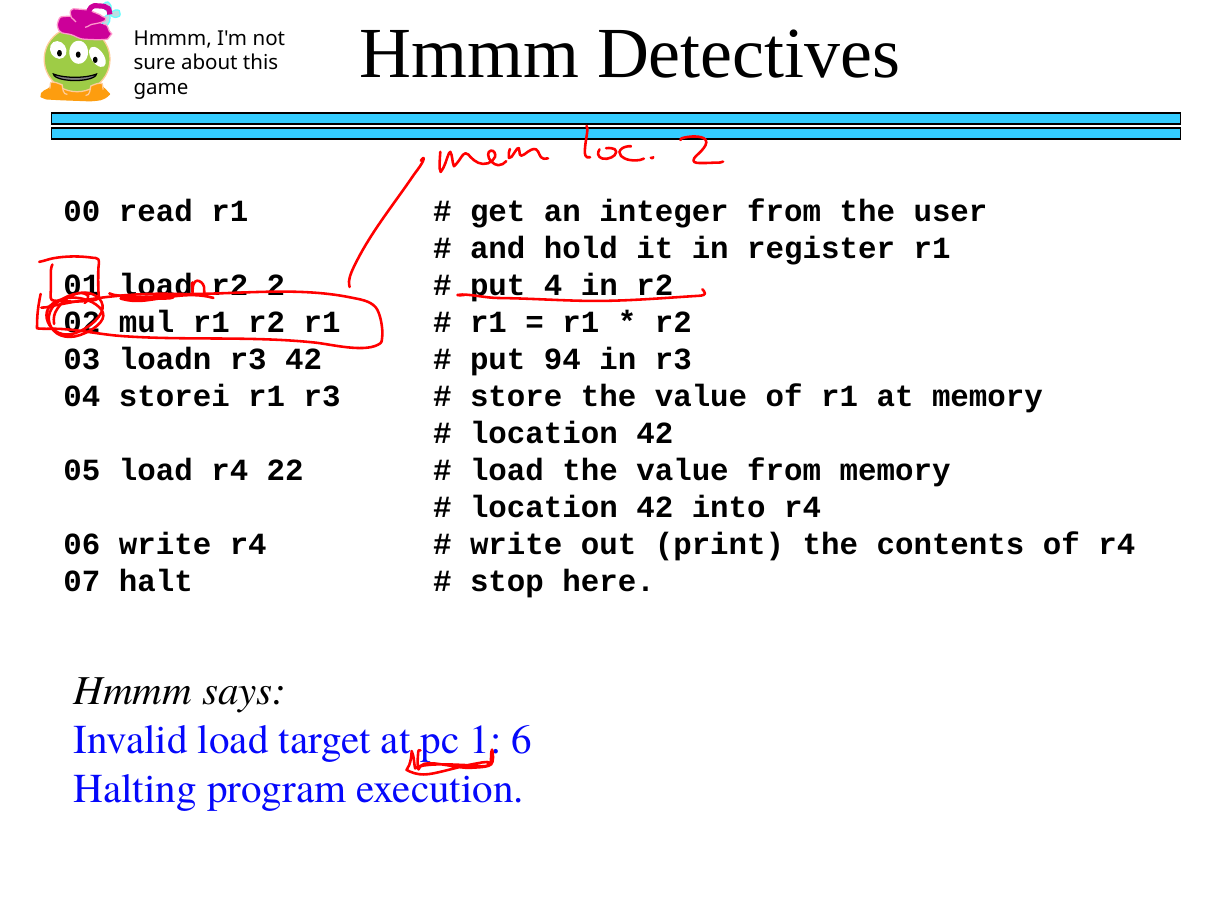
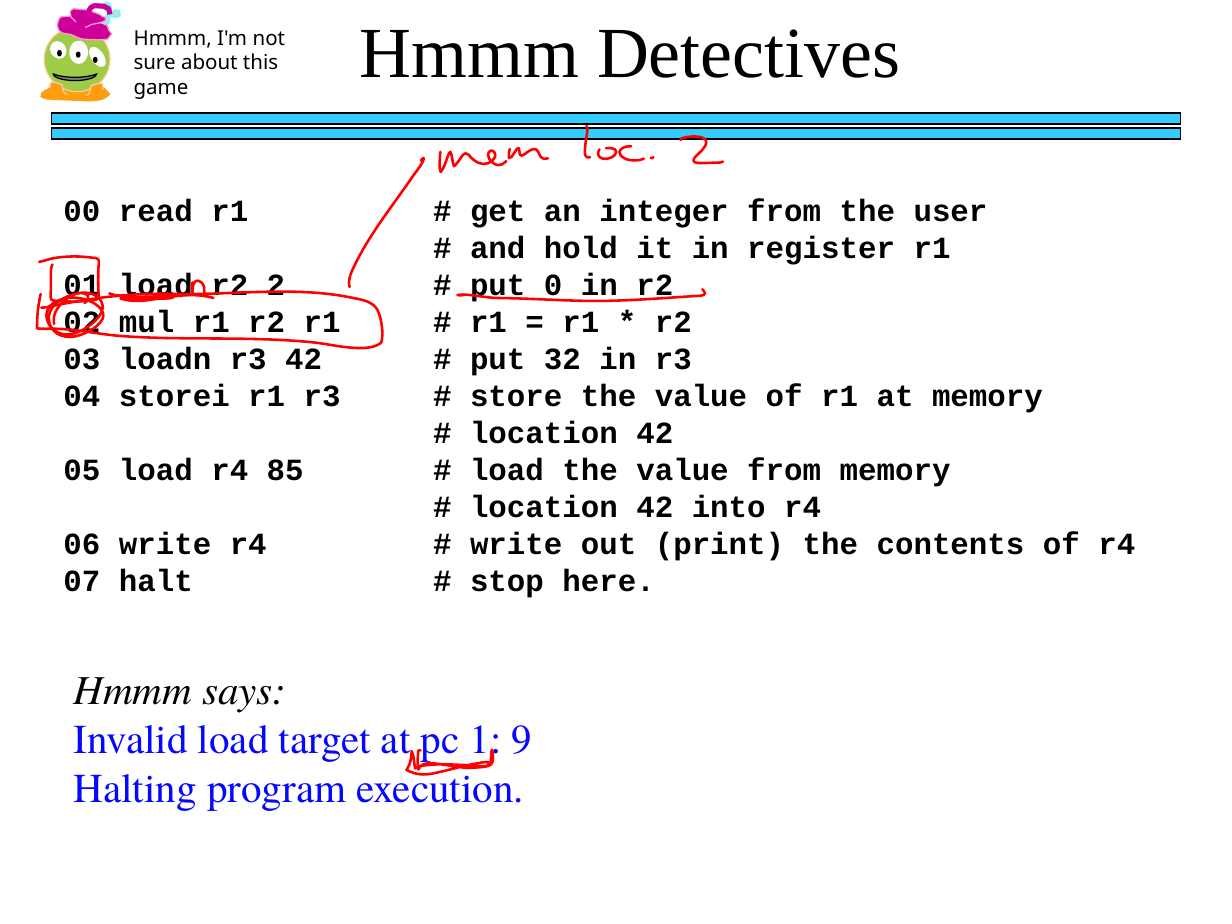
4: 4 -> 0 (553, 285)
94: 94 -> 32 (562, 359)
22: 22 -> 85 (285, 470)
6: 6 -> 9 (522, 740)
